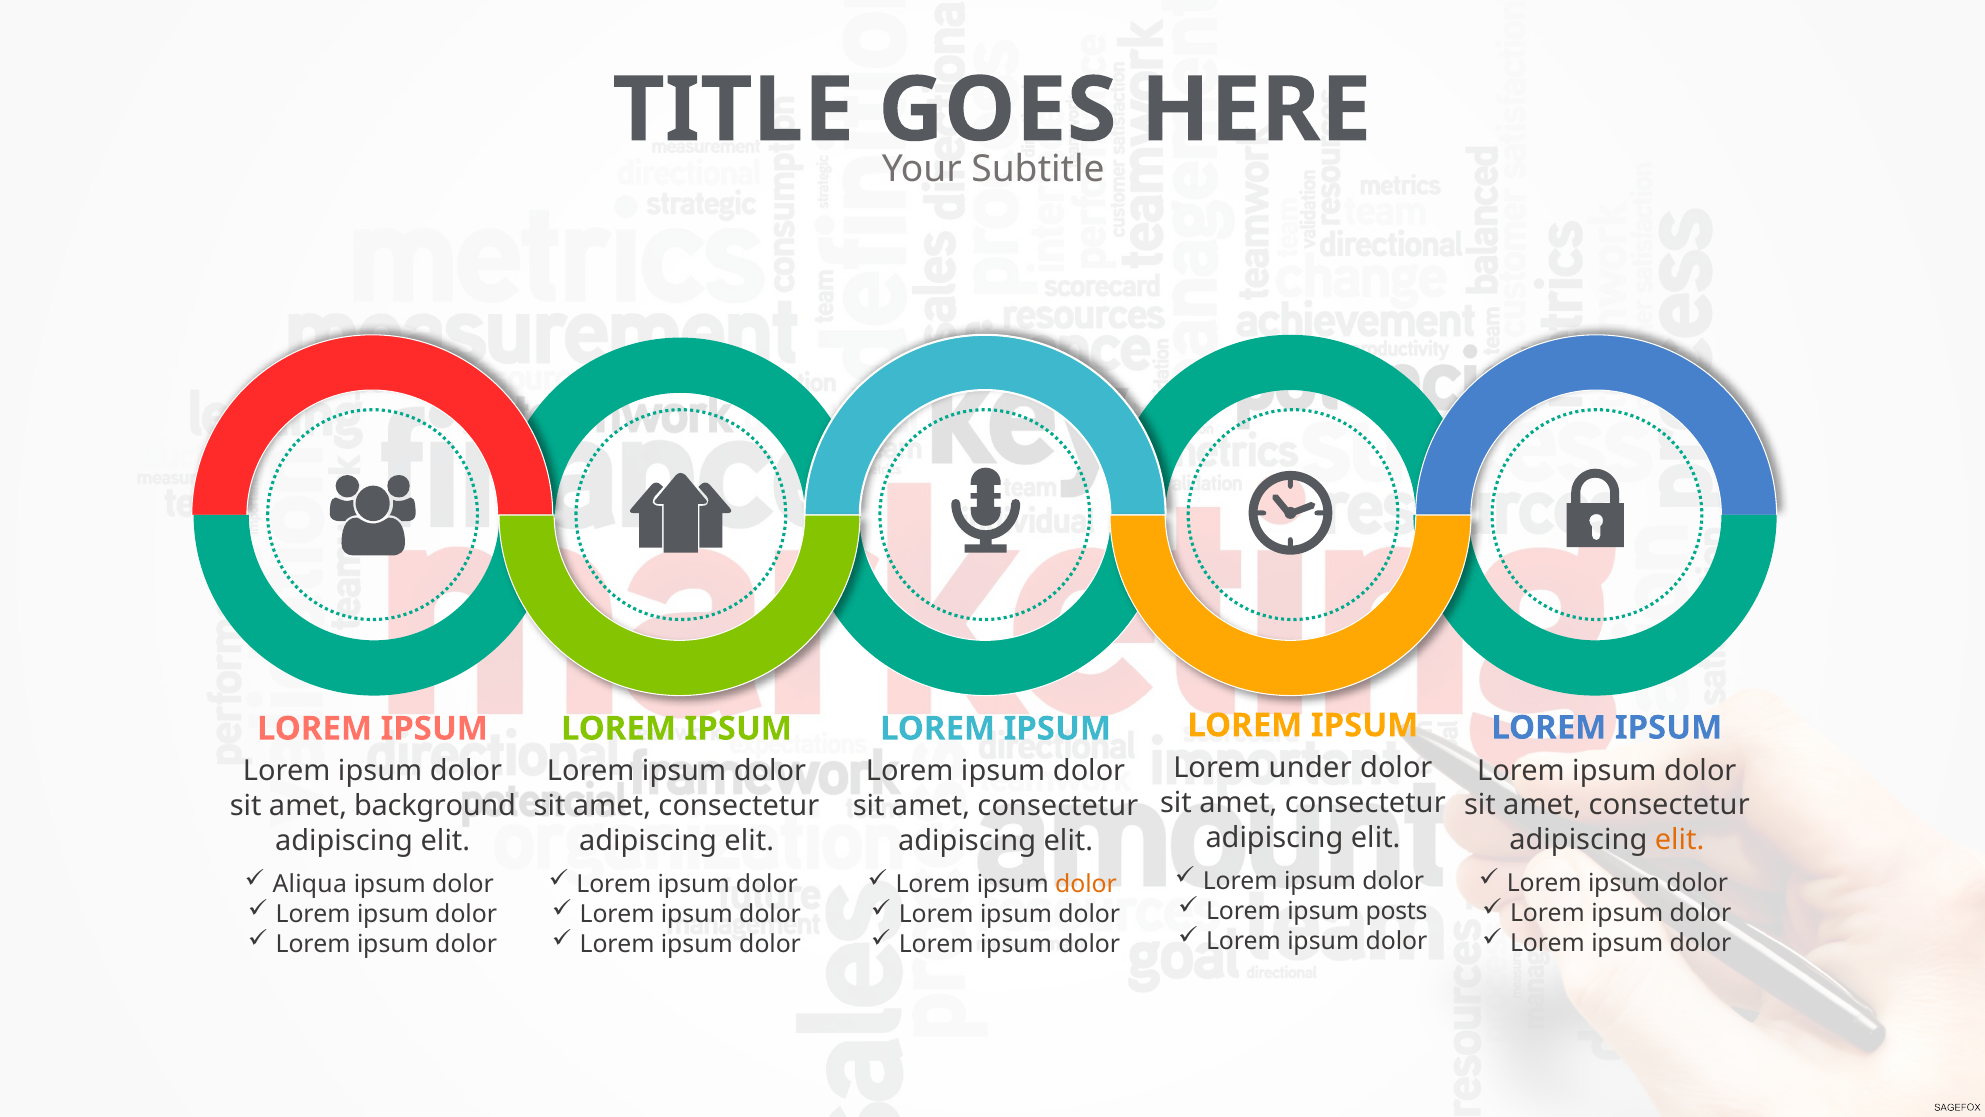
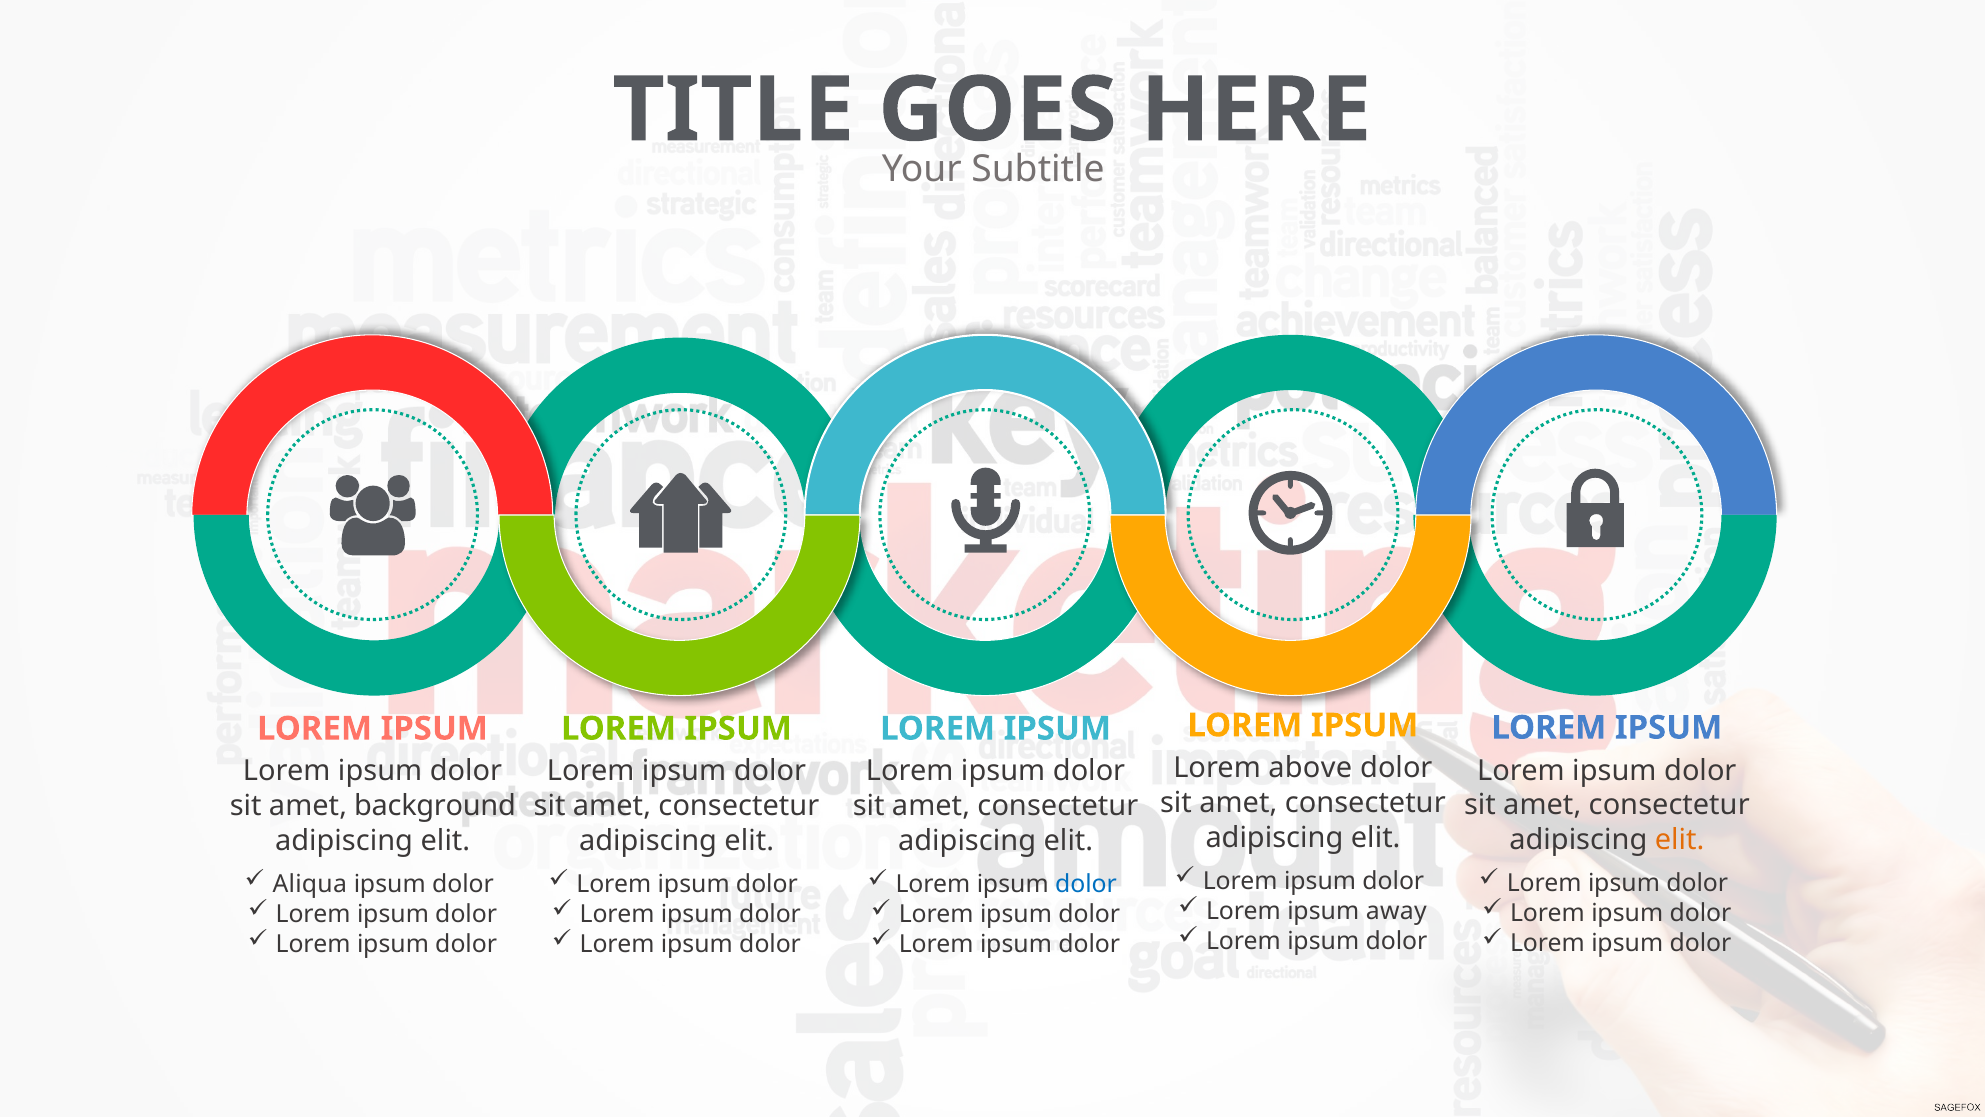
under: under -> above (1310, 768)
dolor colour: orange -> blue (1086, 884)
posts: posts -> away (1396, 911)
